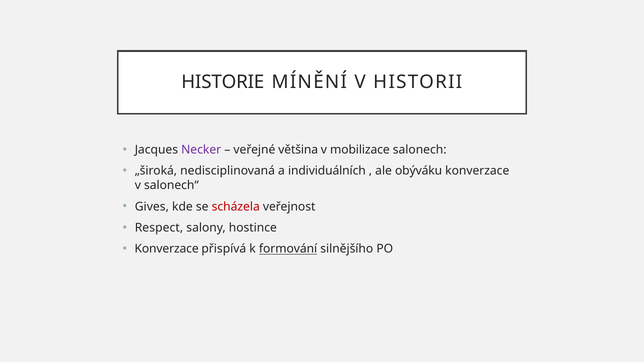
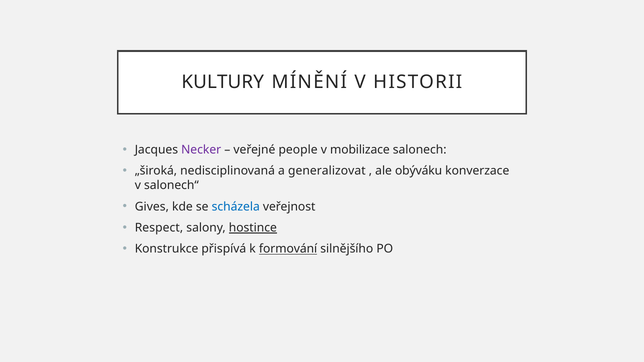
HISTORIE: HISTORIE -> KULTURY (223, 82)
většina: většina -> people (298, 150)
individuálních: individuálních -> generalizovat (327, 171)
scházela colour: red -> blue (236, 207)
hostince underline: none -> present (253, 228)
Konverzace: Konverzace -> Konstrukce (167, 249)
